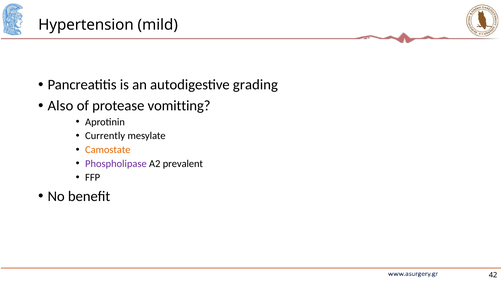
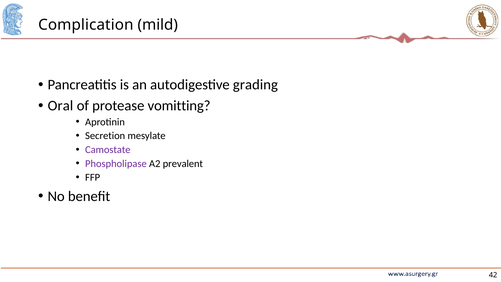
Hypertension: Hypertension -> Complication (86, 25)
Also: Also -> Oral (60, 106)
Currently: Currently -> Secretion (105, 136)
Camostate colour: orange -> purple (108, 150)
